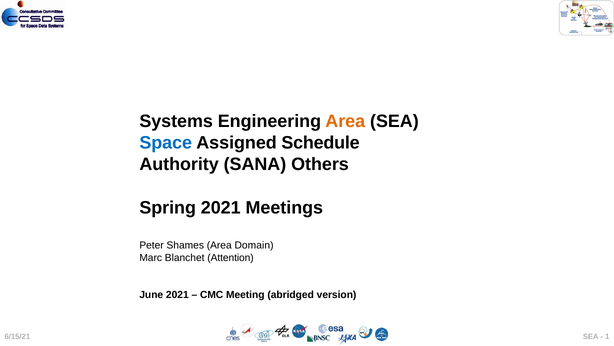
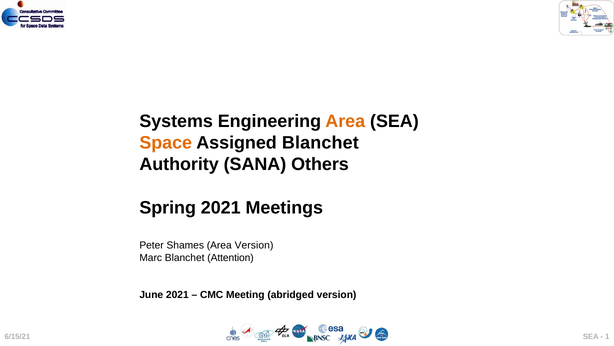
Space colour: blue -> orange (166, 143)
Assigned Schedule: Schedule -> Blanchet (320, 143)
Area Domain: Domain -> Version (254, 245)
